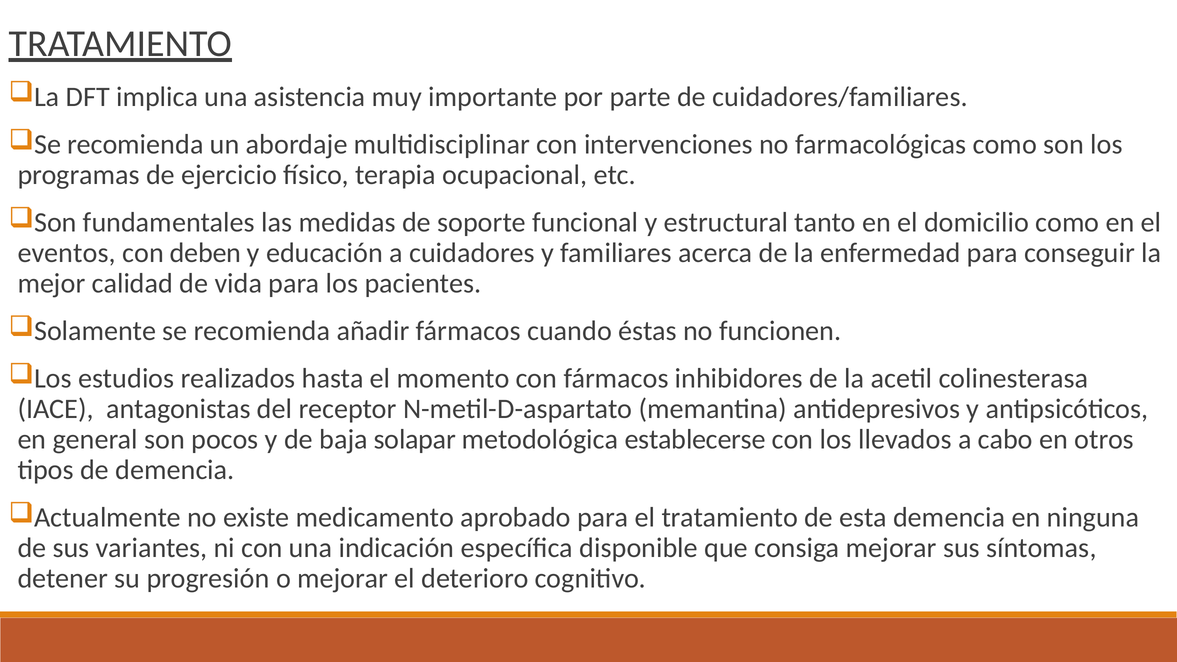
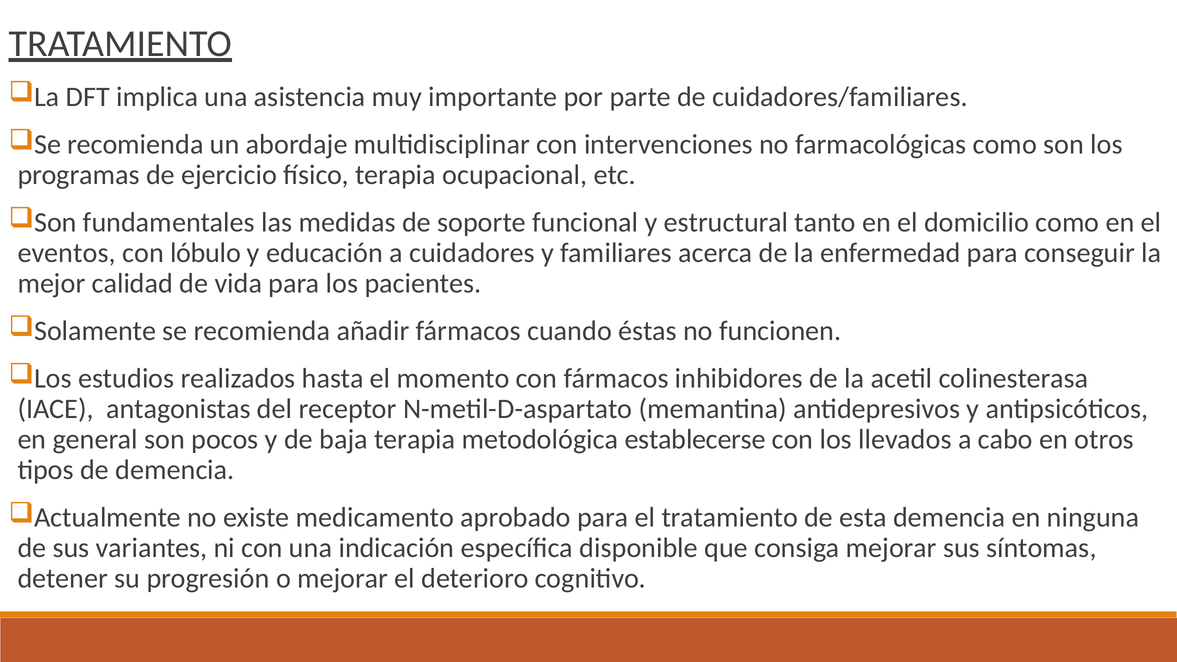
deben: deben -> lóbulo (206, 253)
baja solapar: solapar -> terapia (415, 439)
